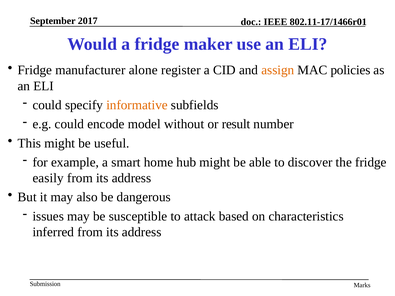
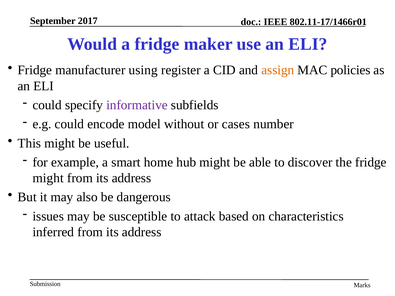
alone: alone -> using (143, 70)
informative colour: orange -> purple (137, 105)
result: result -> cases (236, 124)
easily: easily -> might (48, 178)
